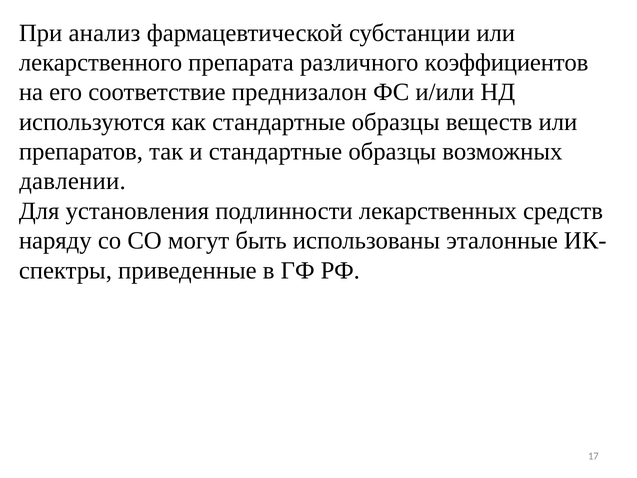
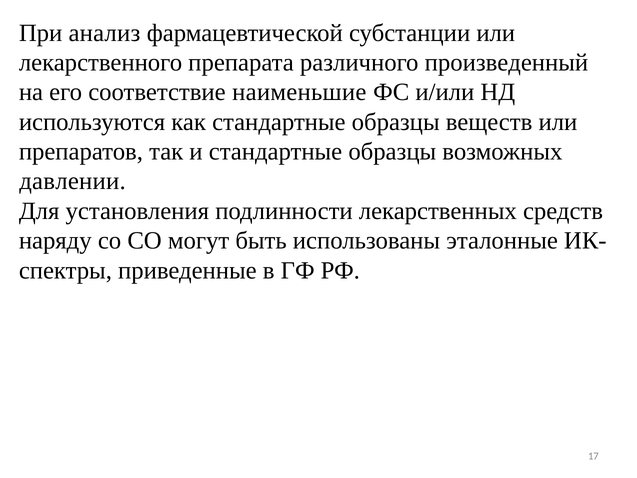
коэффициентов: коэффициентов -> произведенный (506, 63)
преднизалон: преднизалон -> наименьшие (299, 92)
